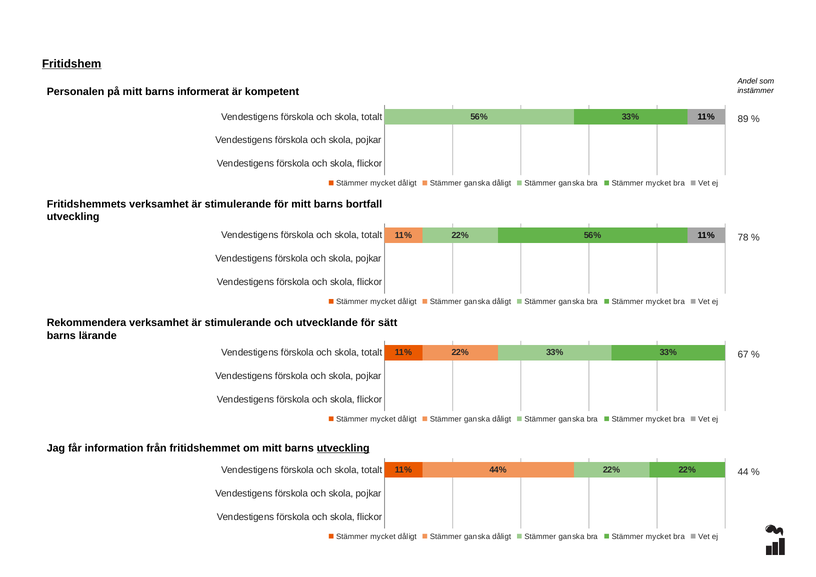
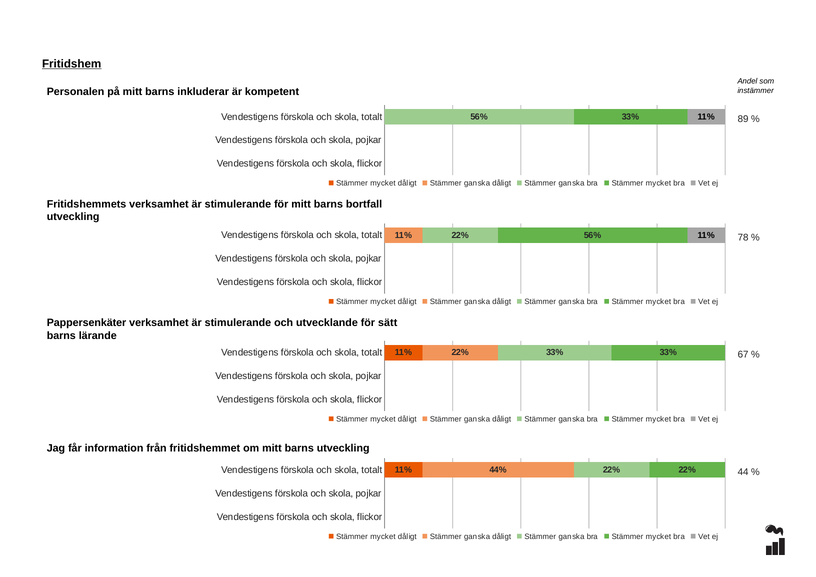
informerat: informerat -> inkluderar (203, 92)
Rekommendera: Rekommendera -> Pappersenkäter (87, 323)
utveckling underline: present -> none (343, 448)
